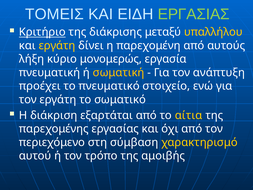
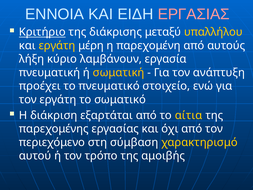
ΤΟΜΕΙΣ: ΤΟΜΕΙΣ -> ΕΝΝΟΙΑ (55, 14)
ΕΡΓΑΣΙΑΣ colour: light green -> pink (194, 14)
δίνει: δίνει -> μέρη (91, 45)
μονομερώς: μονομερώς -> λαμβάνουν (111, 59)
